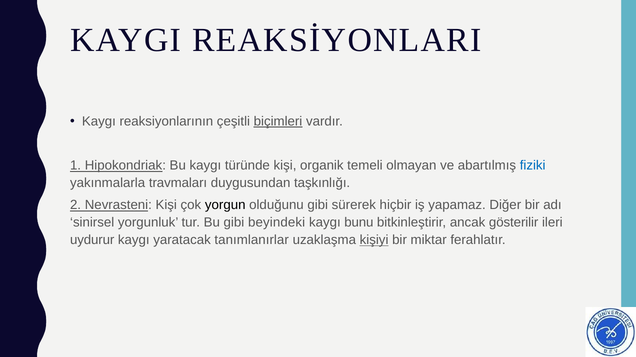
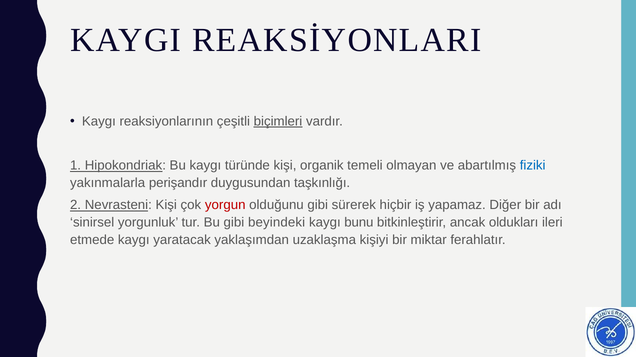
travmaları: travmaları -> perişandır (178, 183)
yorgun colour: black -> red (225, 206)
gösterilir: gösterilir -> oldukları (514, 223)
uydurur: uydurur -> etmede (92, 241)
tanımlanırlar: tanımlanırlar -> yaklaşımdan (252, 241)
kişiyi underline: present -> none (374, 241)
